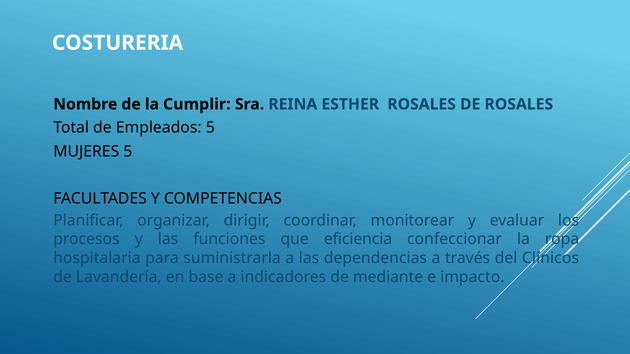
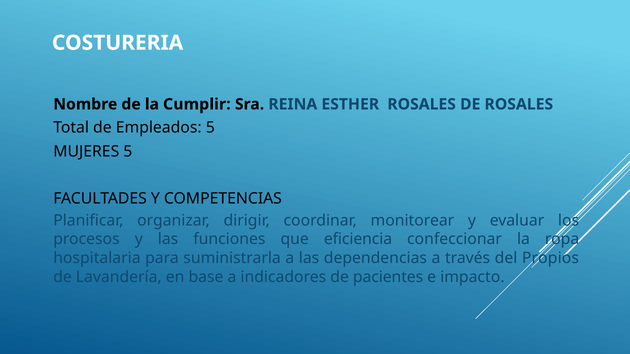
Clínicos: Clínicos -> Propios (550, 258)
mediante: mediante -> pacientes (388, 277)
